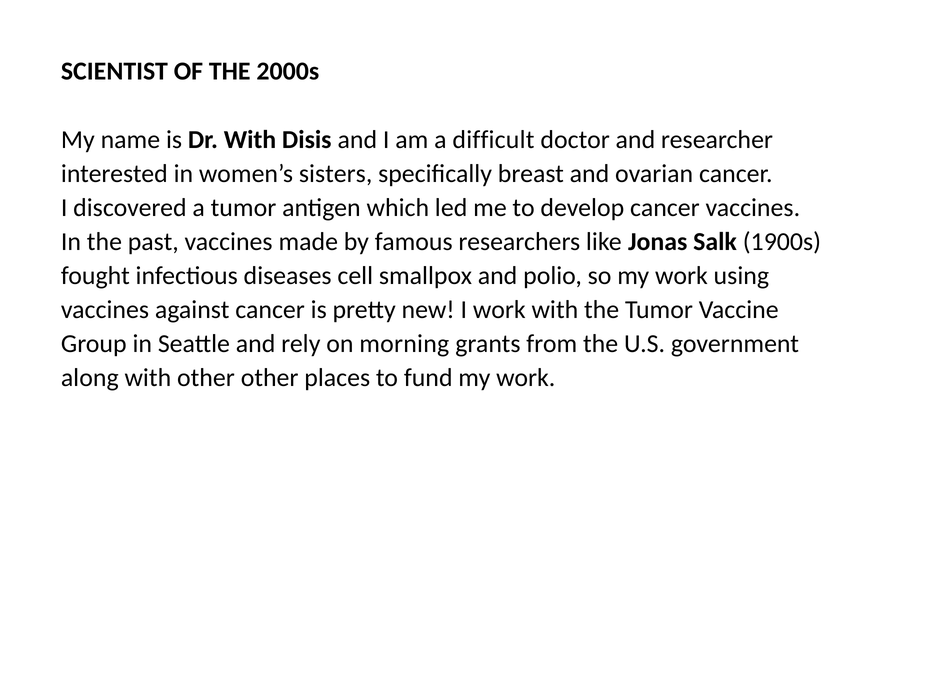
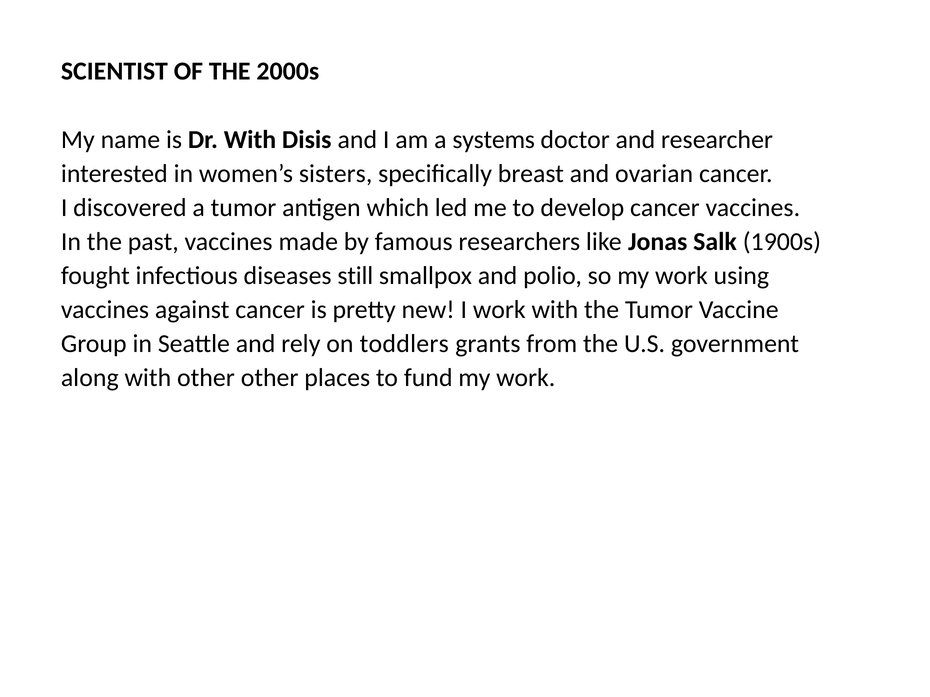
difficult: difficult -> systems (494, 140)
cell: cell -> still (355, 276)
morning: morning -> toddlers (404, 344)
